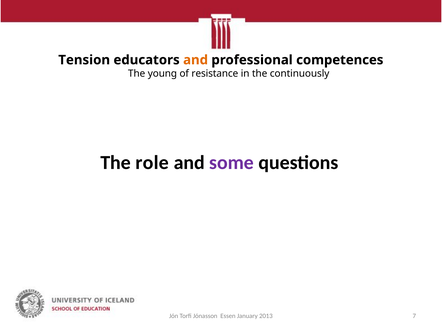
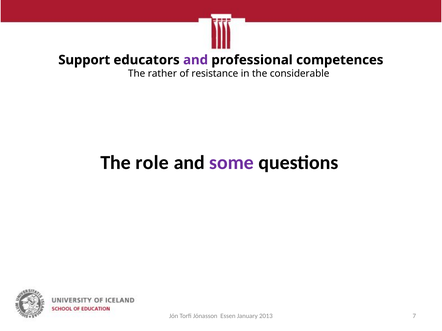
Tension: Tension -> Support (84, 60)
and colour: orange -> purple (196, 60)
young: young -> rather (162, 74)
continuously: continuously -> considerable (300, 74)
